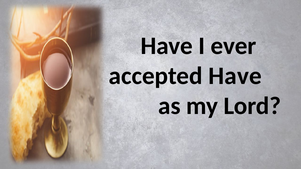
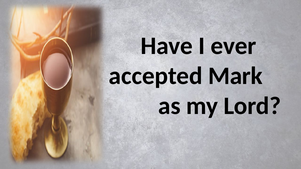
accepted Have: Have -> Mark (235, 76)
